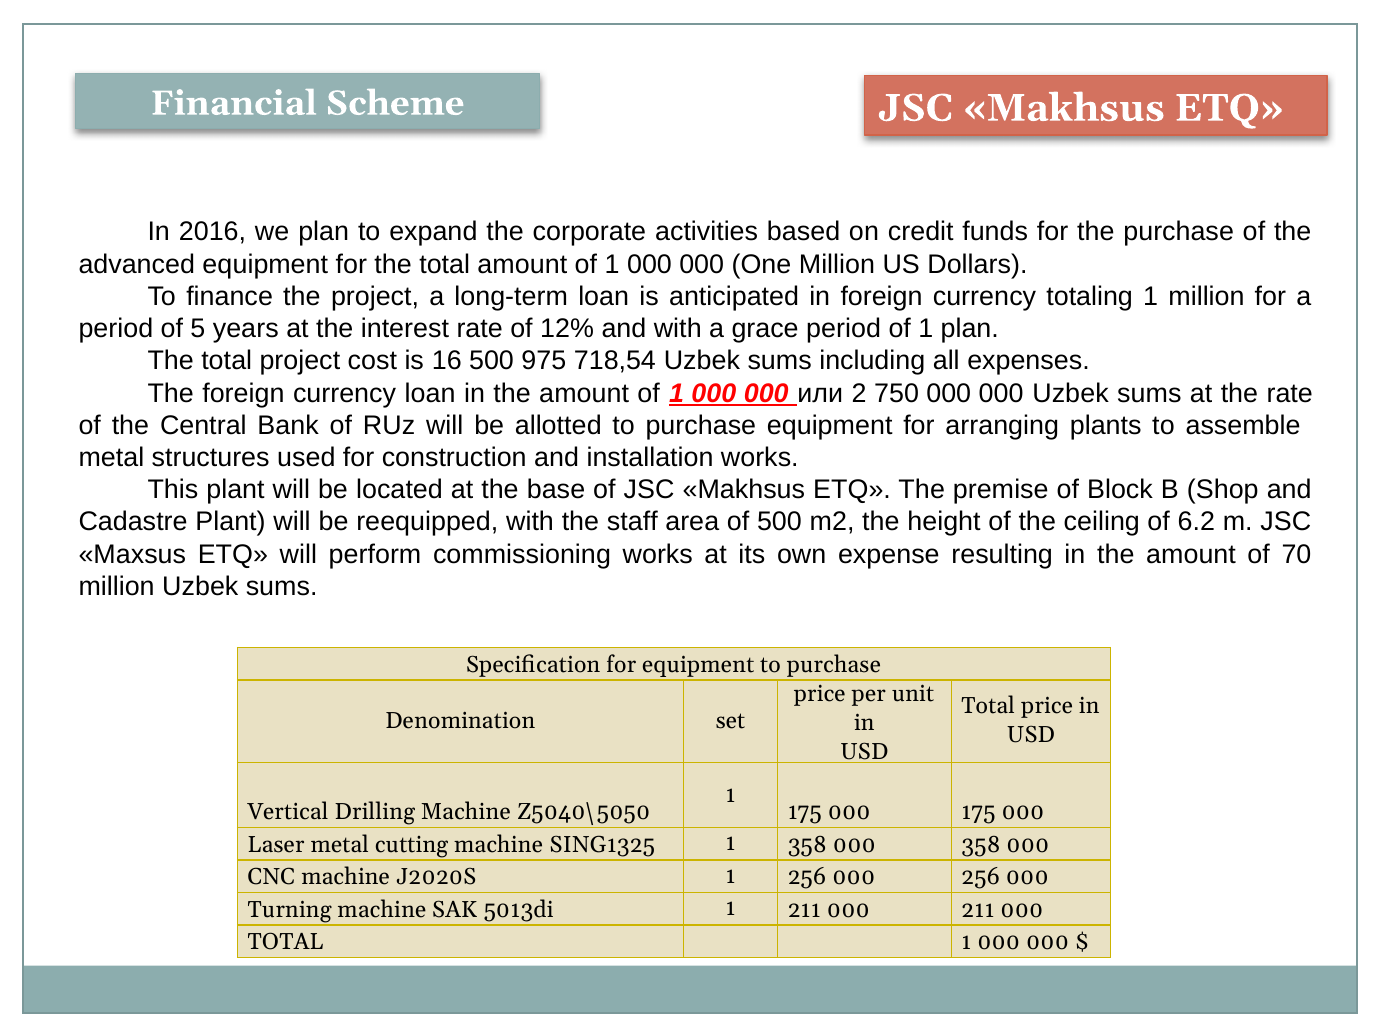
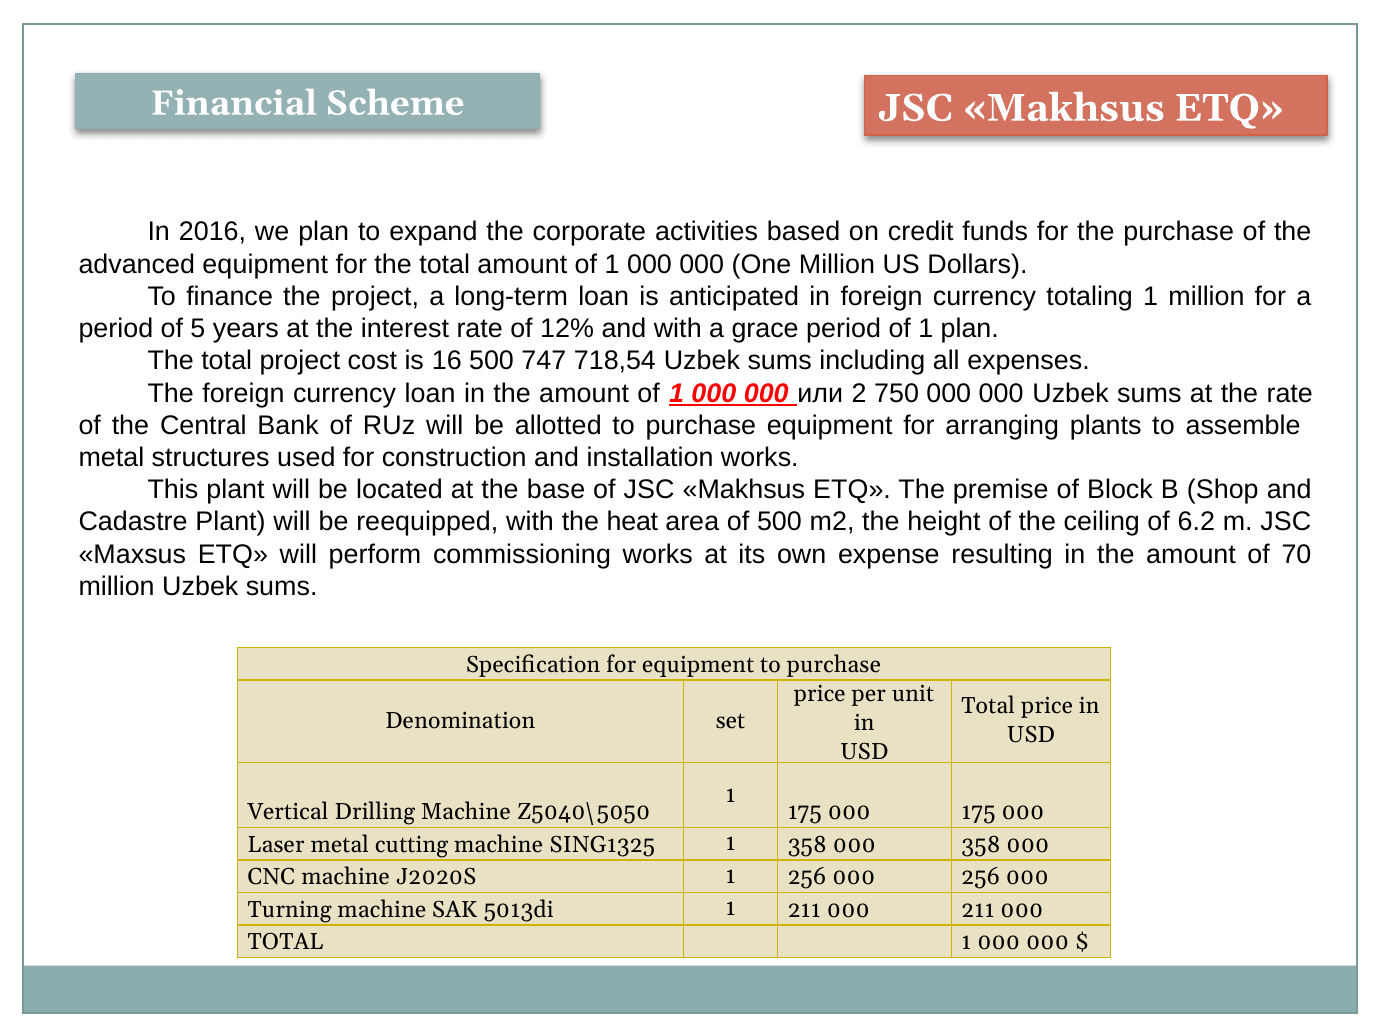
975: 975 -> 747 (544, 361)
staff: staff -> heat (632, 522)
